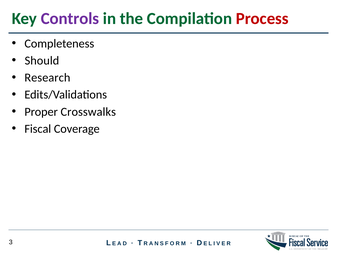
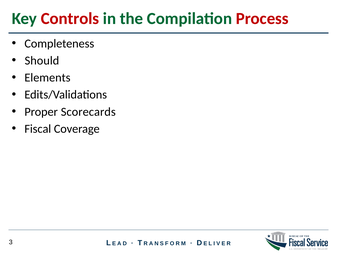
Controls colour: purple -> red (70, 19)
Research: Research -> Elements (47, 78)
Crosswalks: Crosswalks -> Scorecards (88, 112)
